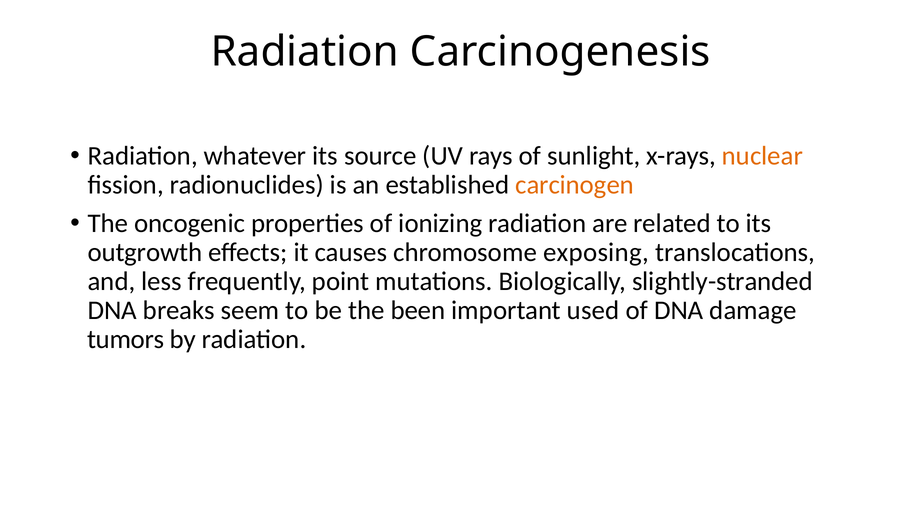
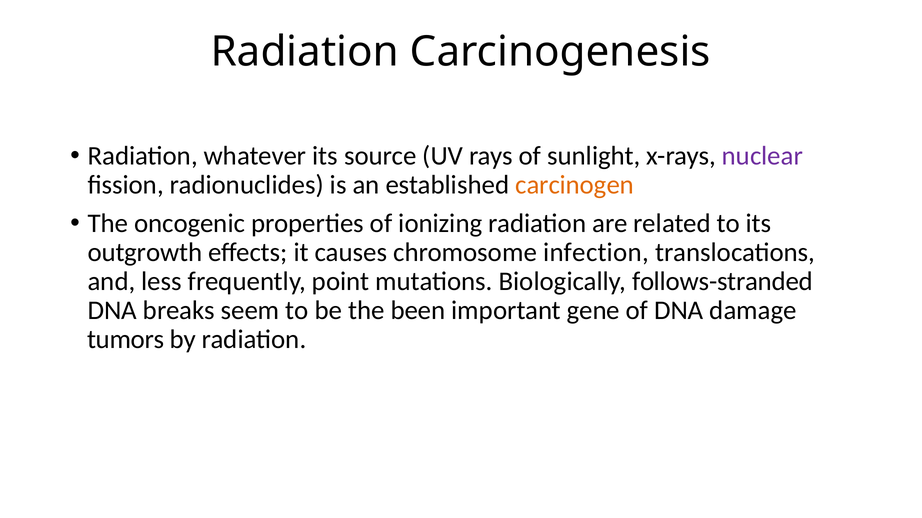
nuclear colour: orange -> purple (762, 156)
exposing: exposing -> infection (596, 253)
slightly-stranded: slightly-stranded -> follows-stranded (722, 282)
used: used -> gene (593, 311)
